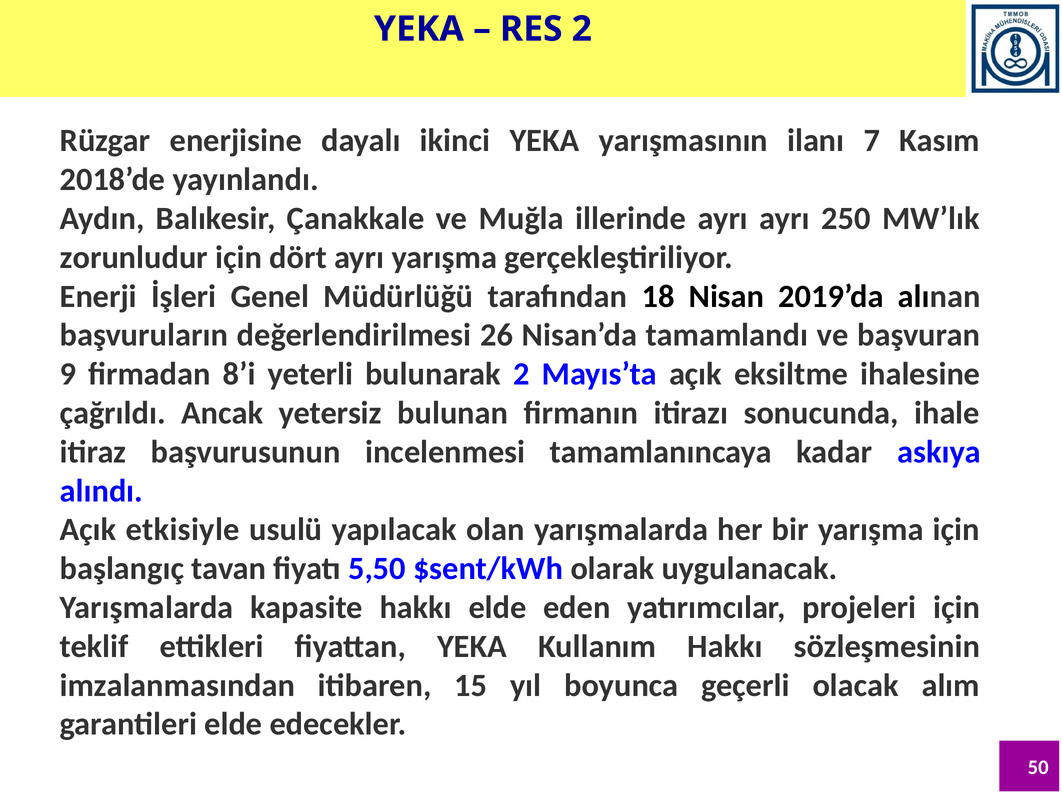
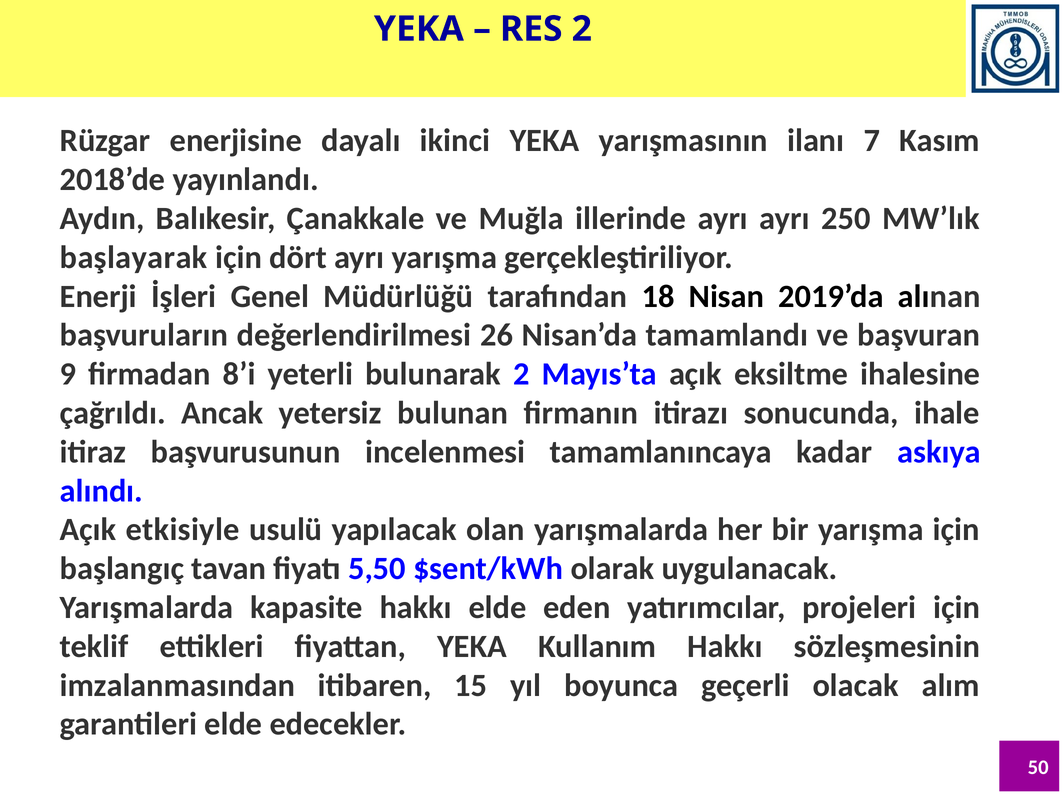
zorunludur: zorunludur -> başlayarak (134, 258)
